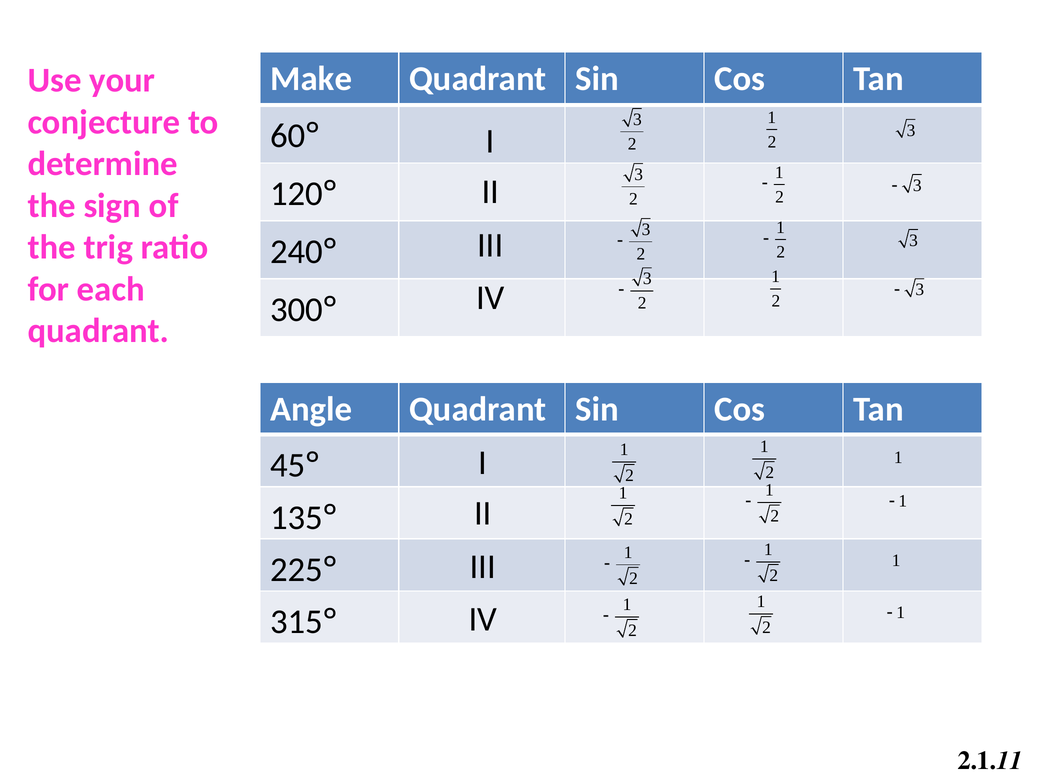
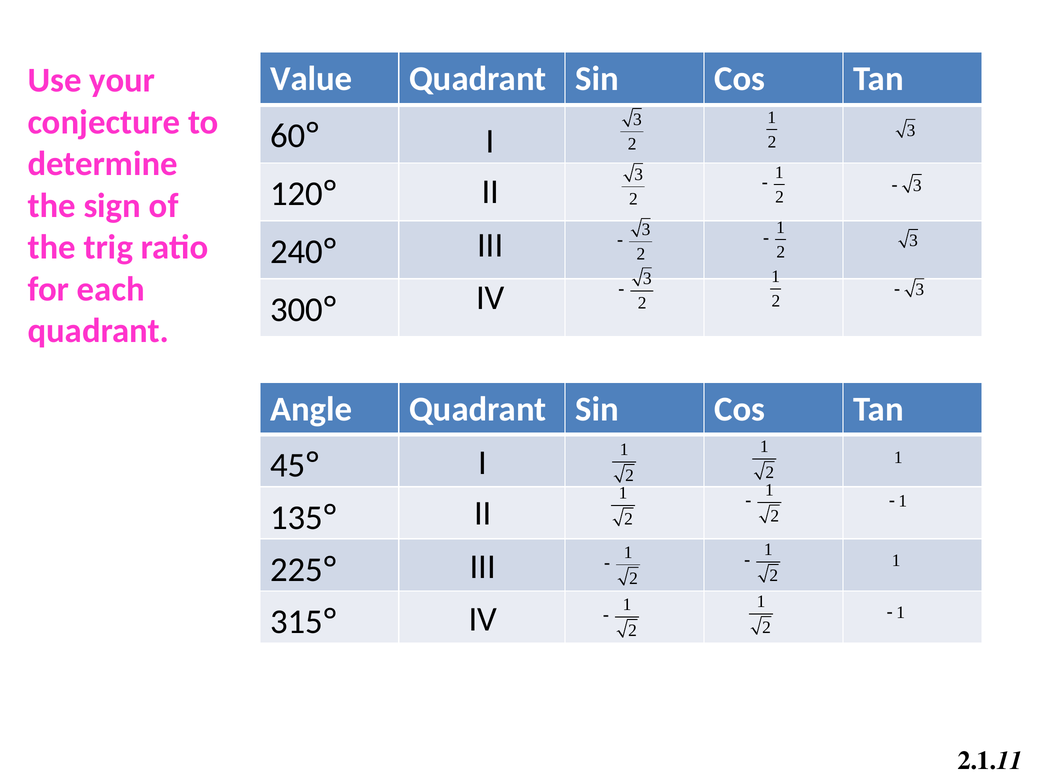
Make: Make -> Value (311, 79)
